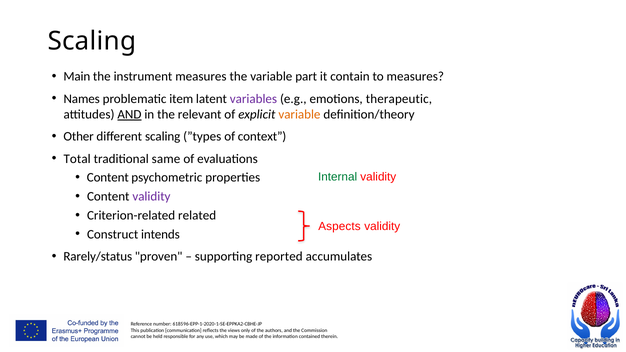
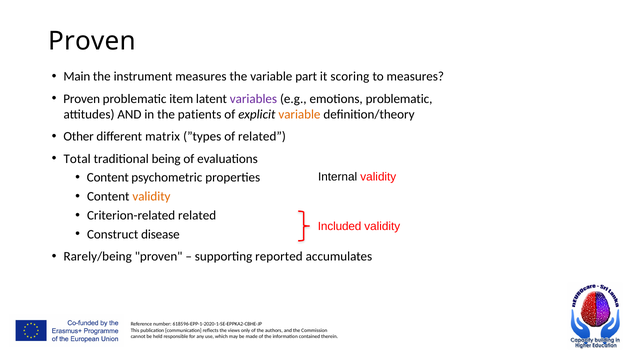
Scaling: Scaling -> Proven (92, 41)
contain: contain -> scoring (350, 77)
Names: Names -> Proven (82, 99)
emotions therapeutic: therapeutic -> problematic (399, 99)
AND underline: present -> none (129, 114)
relevant: relevant -> patients (200, 114)
different scaling: scaling -> matrix (163, 137)
of context: context -> related (262, 137)
same: same -> being (166, 159)
Internal colour: green -> black (338, 177)
validity colour: purple -> orange (151, 197)
Aspects: Aspects -> Included (340, 226)
intends: intends -> disease (160, 234)
Rarely/status: Rarely/status -> Rarely/being (98, 257)
